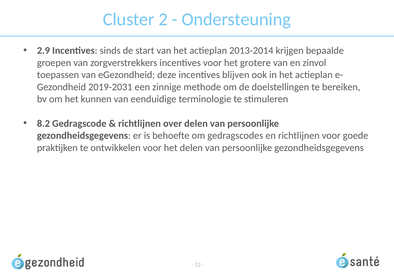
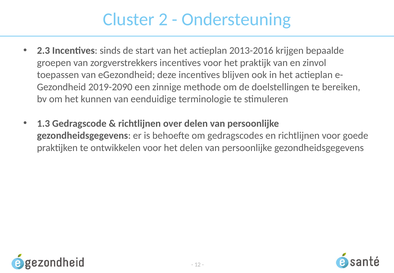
2.9: 2.9 -> 2.3 (43, 50)
2013-2014: 2013-2014 -> 2013-2016 (251, 50)
grotere: grotere -> praktijk (255, 63)
2019-2031: 2019-2031 -> 2019-2090 (110, 87)
8.2: 8.2 -> 1.3 (43, 123)
